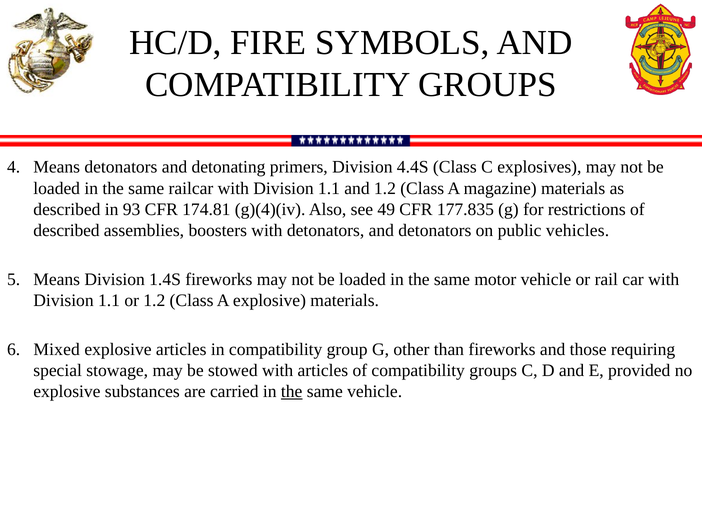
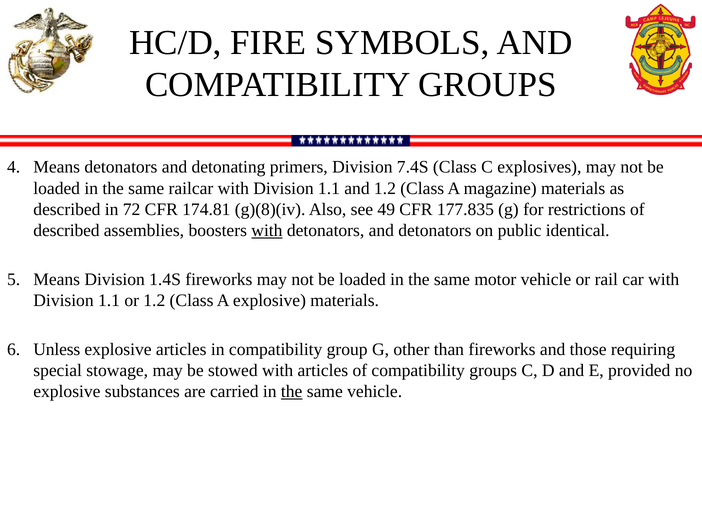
4.4S: 4.4S -> 7.4S (413, 167)
93: 93 -> 72 (132, 209)
g)(4)(iv: g)(4)(iv -> g)(8)(iv (270, 209)
with underline: none -> present (267, 231)
vehicles: vehicles -> identical (578, 231)
Mixed: Mixed -> Unless (57, 350)
